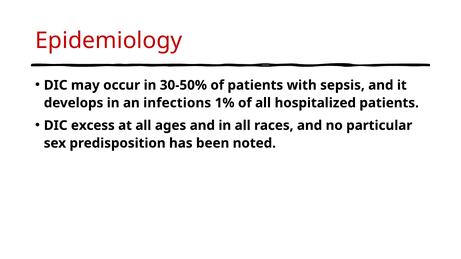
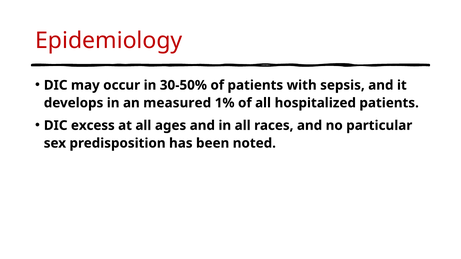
infections: infections -> measured (177, 103)
